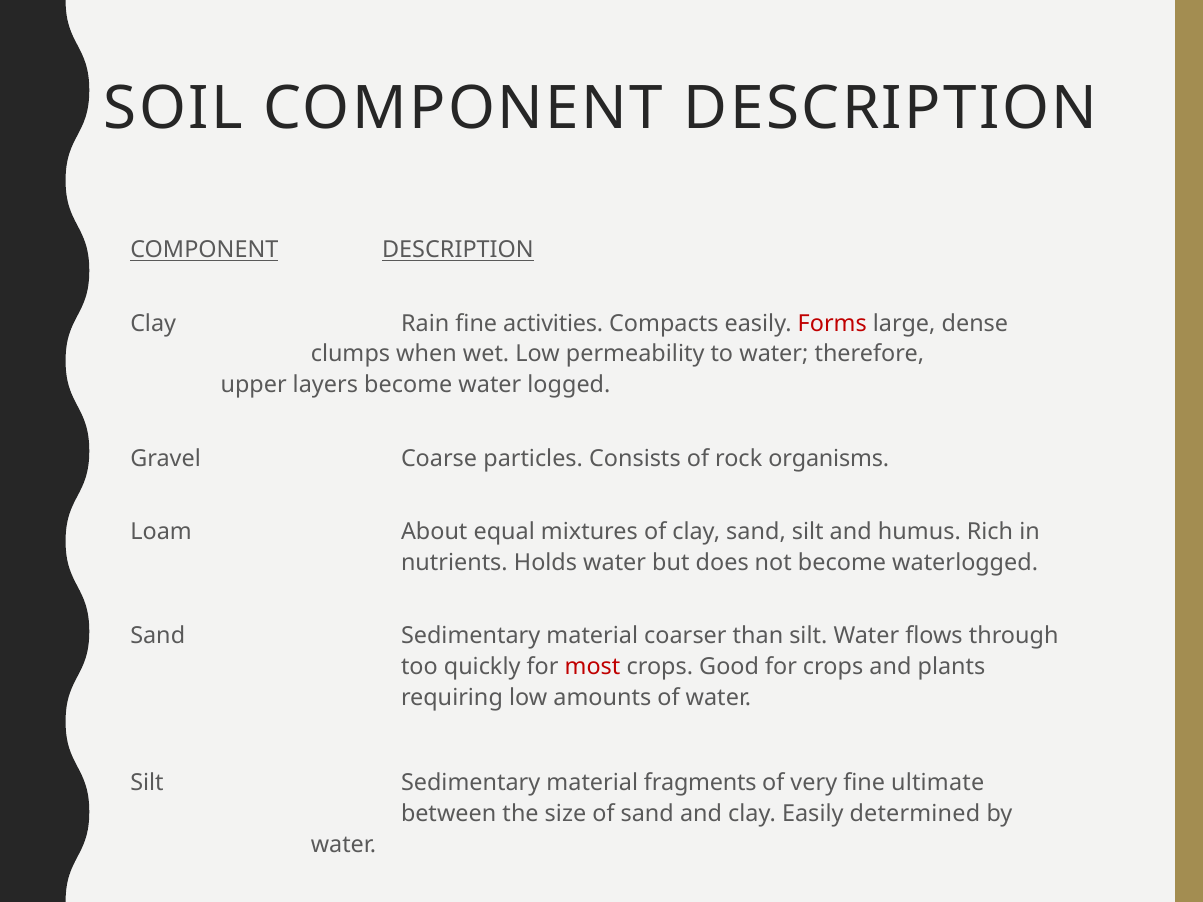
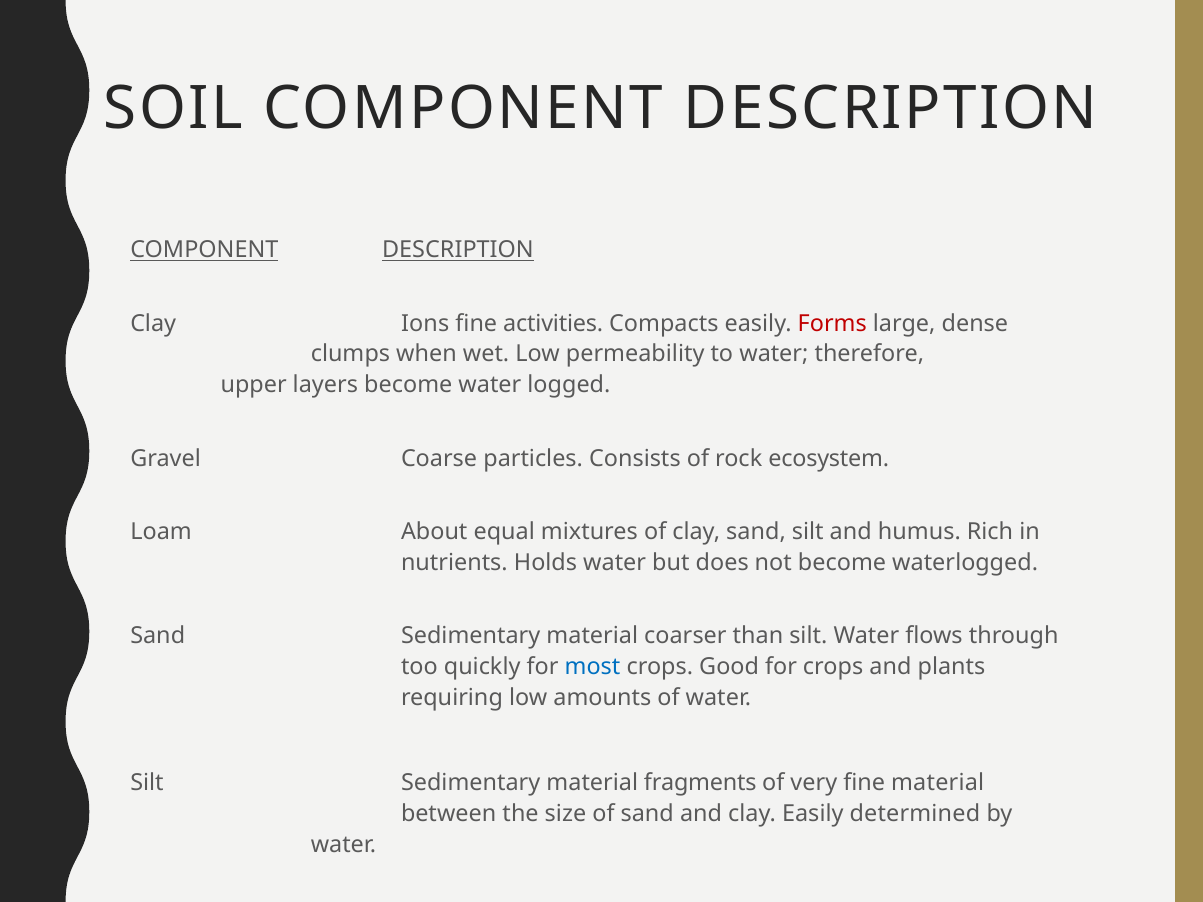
Rain: Rain -> Ions (425, 323)
organisms: organisms -> ecosystem (829, 459)
most colour: red -> blue (593, 667)
fine ultimate: ultimate -> material (938, 783)
